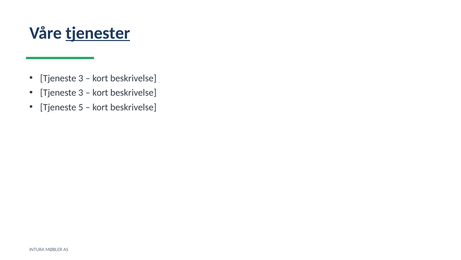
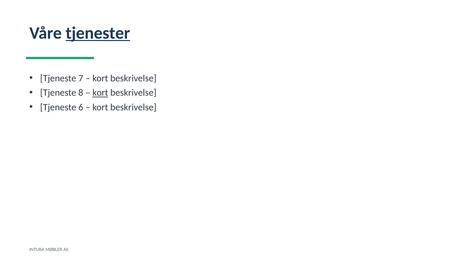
3: 3 -> 7 (81, 78)
3: 3 -> 8 (81, 92)
kort underline: none -> present (100, 92)
5: 5 -> 6 (81, 107)
